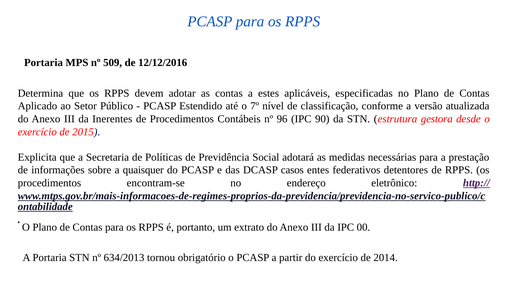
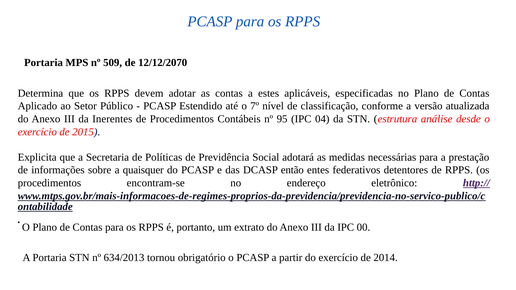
12/12/2016: 12/12/2016 -> 12/12/2070 (163, 63)
96: 96 -> 95 (282, 119)
90: 90 -> 04 (322, 119)
gestora: gestora -> análise (437, 119)
casos: casos -> então (292, 170)
